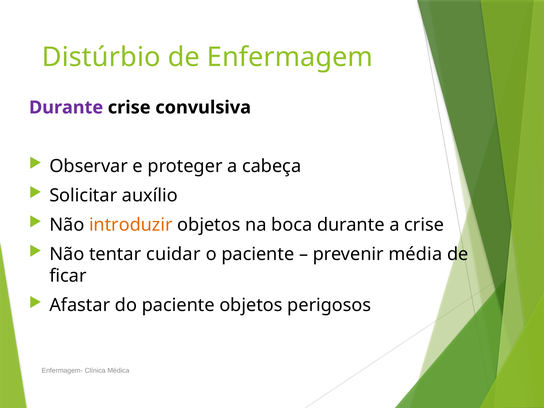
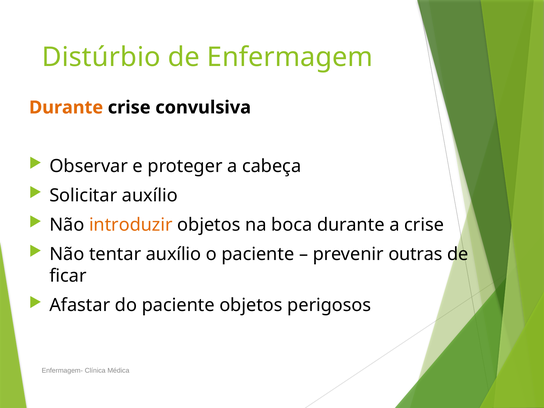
Durante colour: purple -> orange (66, 107)
tentar cuidar: cuidar -> auxílio (173, 254)
média: média -> outras (415, 254)
